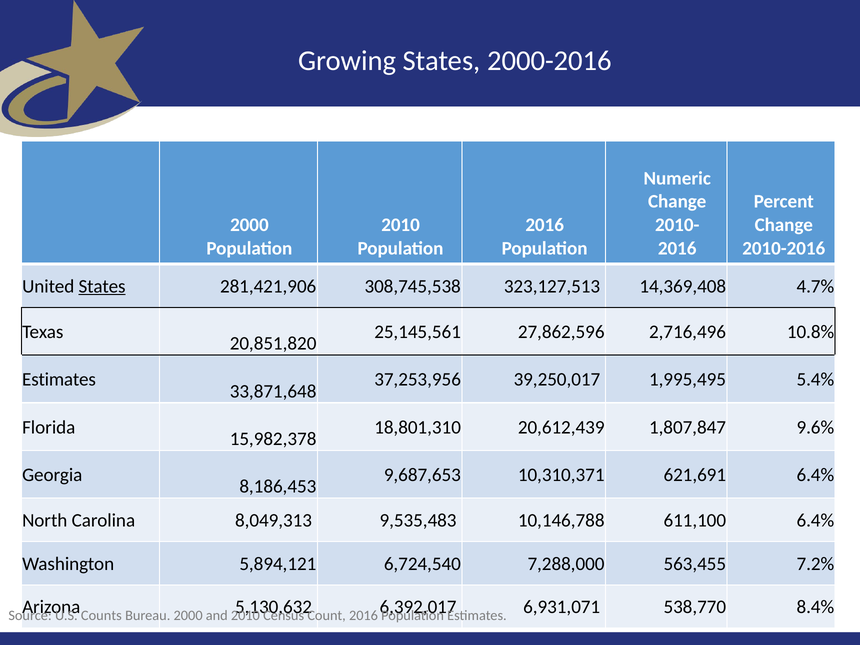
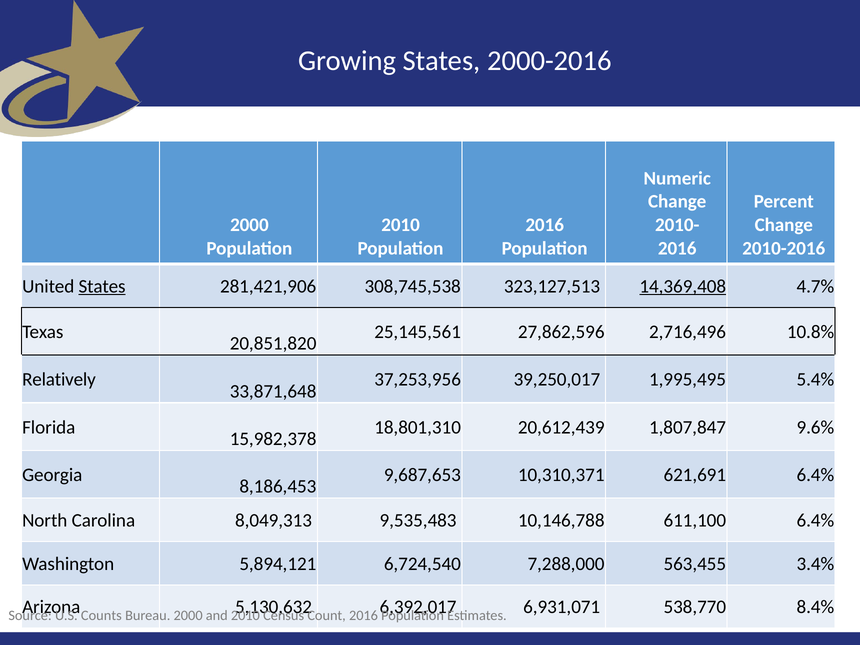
14,369,408 underline: none -> present (683, 286)
Estimates: Estimates -> Relatively (59, 380)
7.2%: 7.2% -> 3.4% (815, 564)
